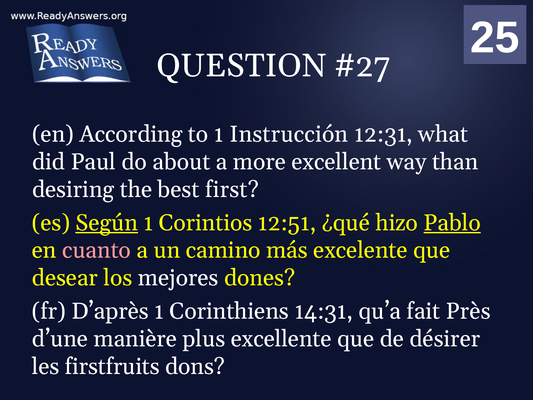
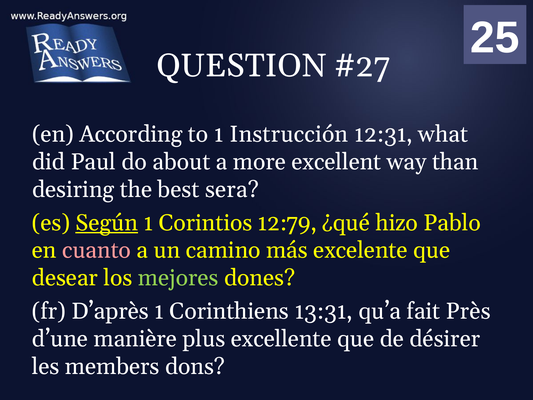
first: first -> sera (232, 189)
12:51: 12:51 -> 12:79 (287, 223)
Pablo underline: present -> none (452, 223)
mejores colour: white -> light green (178, 278)
14:31: 14:31 -> 13:31 (324, 311)
firstfruits: firstfruits -> members (112, 366)
